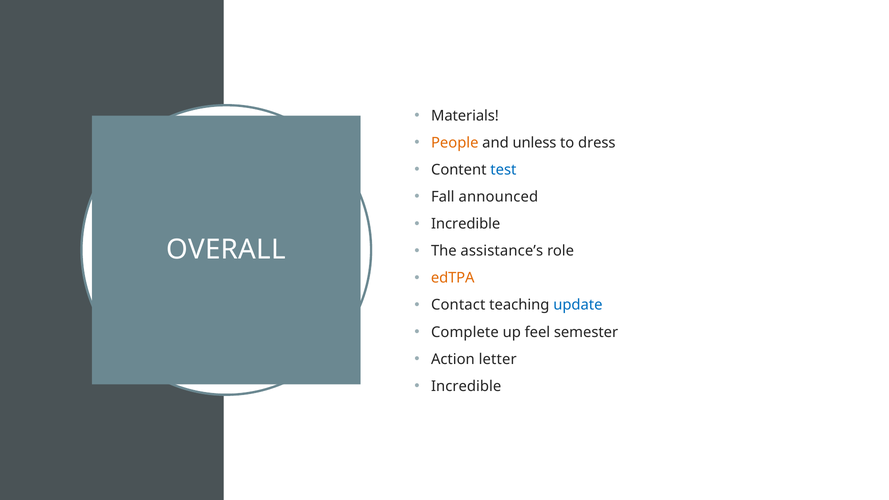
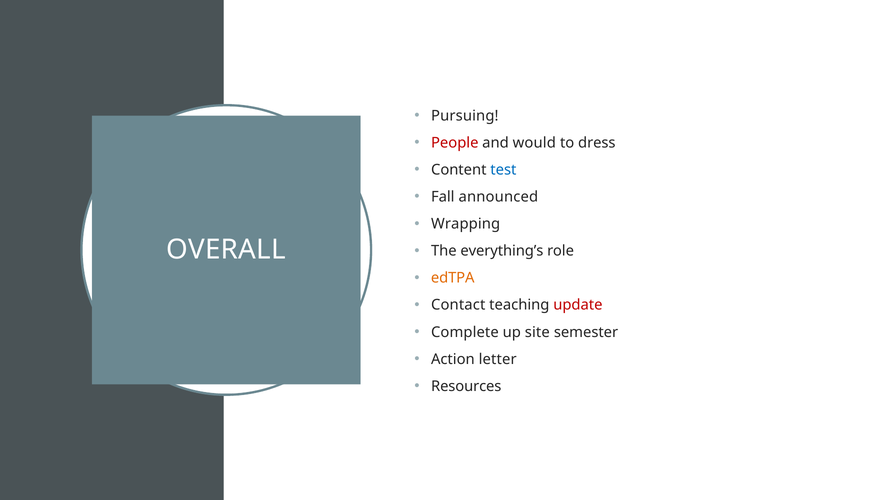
Materials: Materials -> Pursuing (465, 116)
People colour: orange -> red (455, 143)
unless: unless -> would (534, 143)
Incredible: Incredible -> Wrapping (466, 224)
assistance’s: assistance’s -> everything’s (502, 251)
update colour: blue -> red (578, 305)
feel: feel -> site (537, 332)
Incredible: Incredible -> Resources (466, 386)
